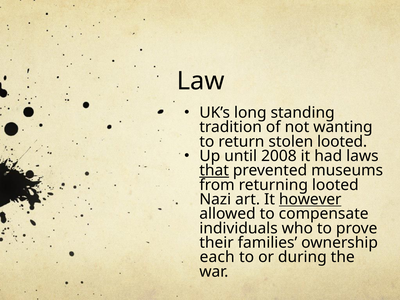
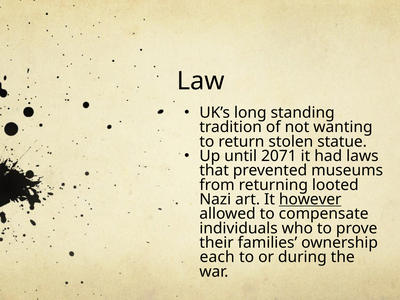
stolen looted: looted -> statue (342, 142)
2008: 2008 -> 2071 (279, 156)
that underline: present -> none (214, 170)
